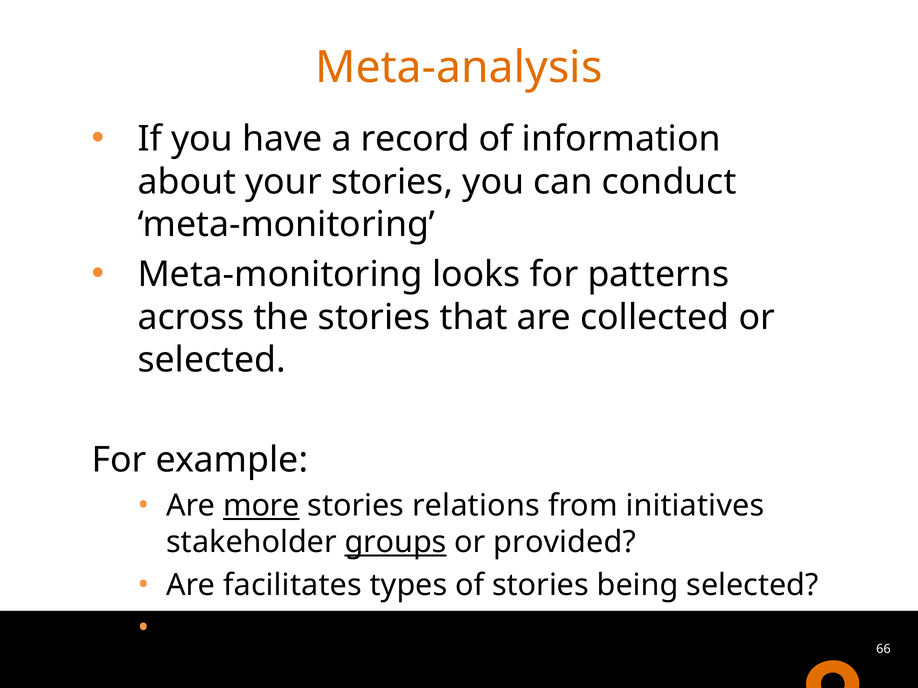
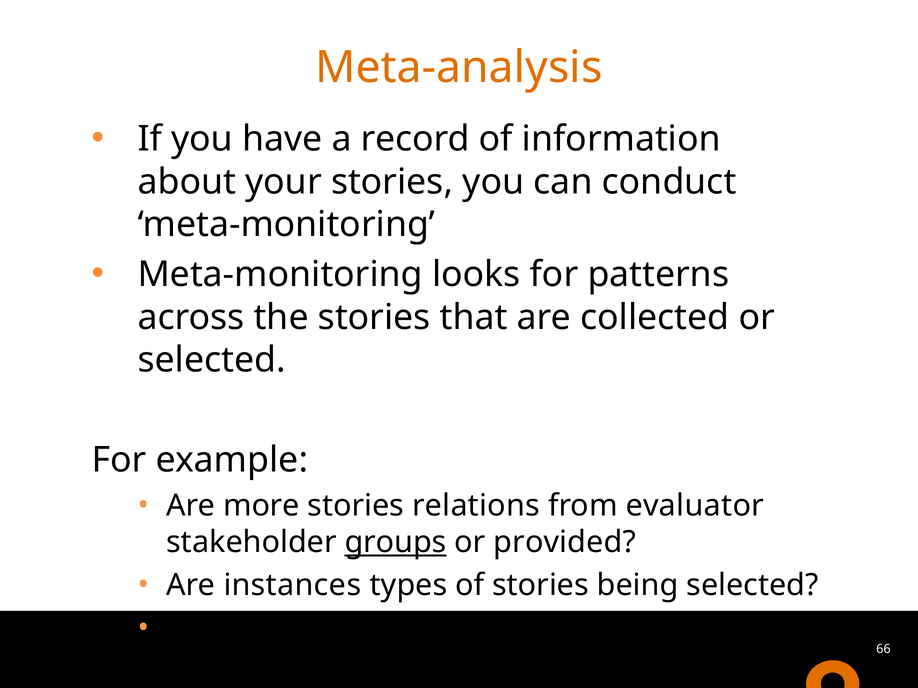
more underline: present -> none (261, 506)
initiatives: initiatives -> evaluator (695, 506)
facilitates: facilitates -> instances (292, 586)
